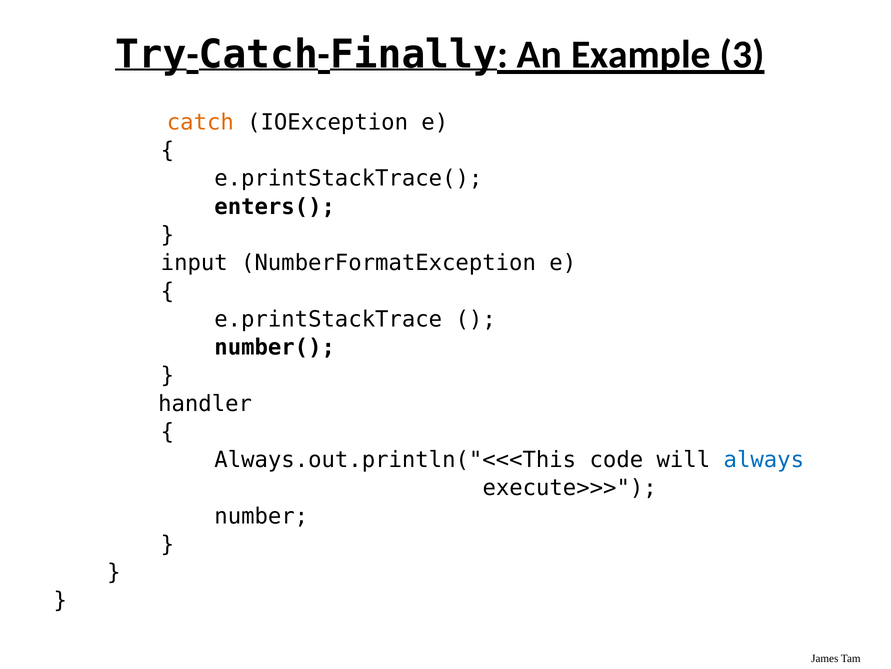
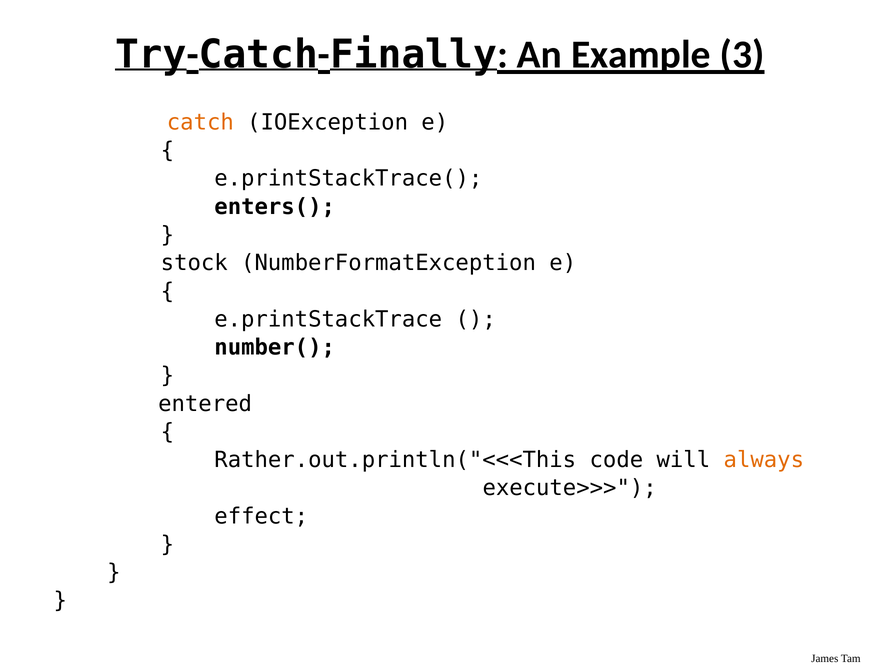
input: input -> stock (194, 263)
handler: handler -> entered (205, 403)
Always.out.println("<<<This: Always.out.println("<<<This -> Rather.out.println("<<<This (395, 459)
always colour: blue -> orange (764, 459)
number: number -> effect (261, 516)
